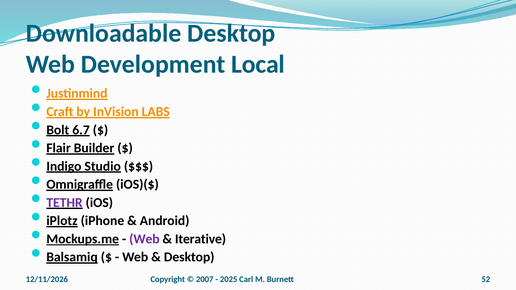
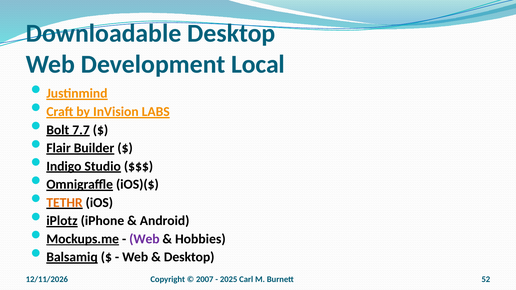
6.7: 6.7 -> 7.7 (81, 130)
TETHR colour: purple -> orange (64, 203)
Iterative: Iterative -> Hobbies (200, 239)
